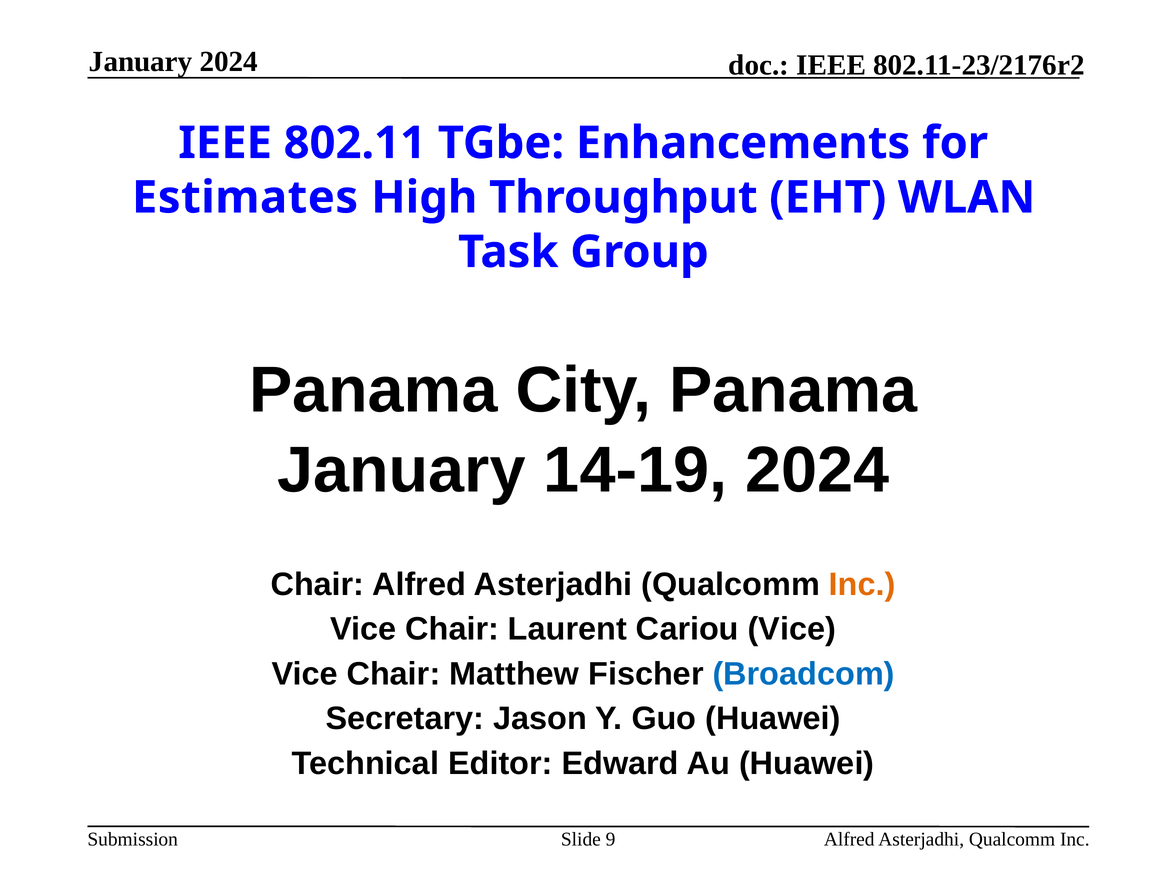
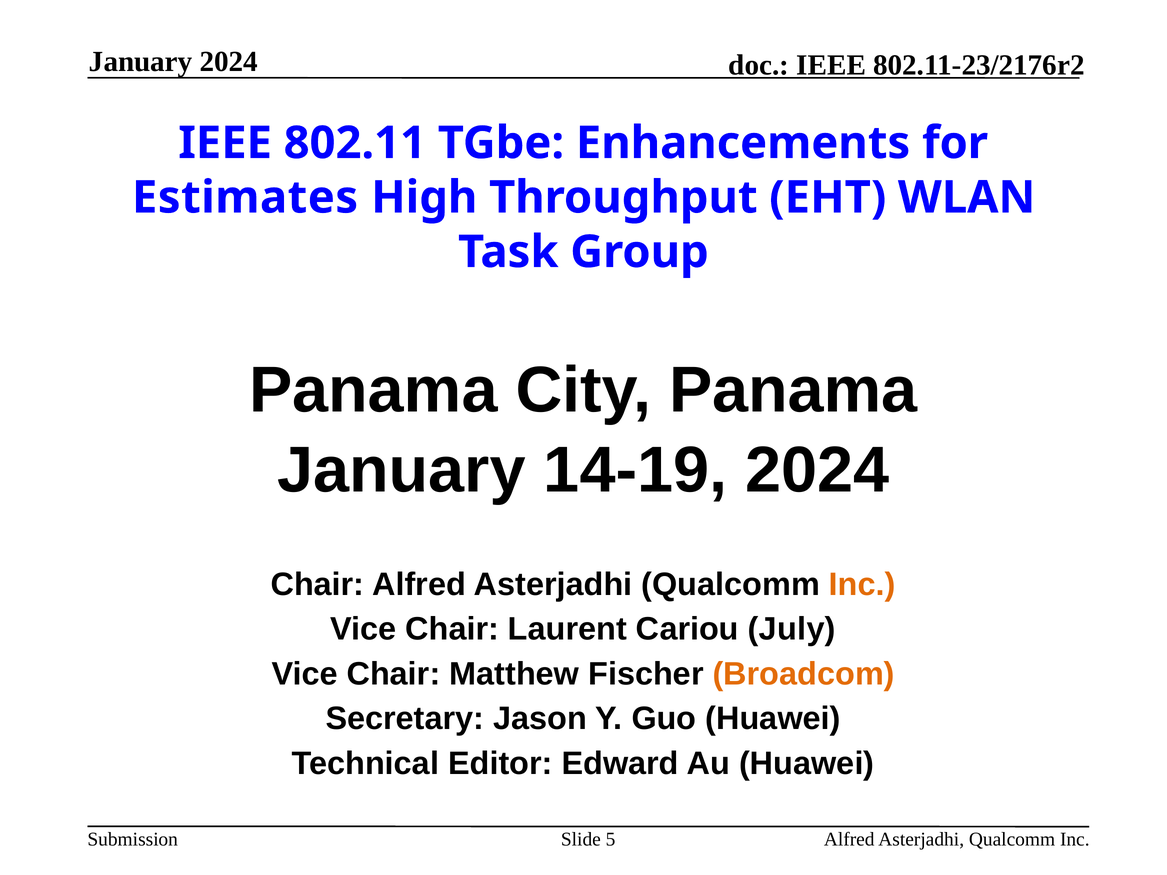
Cariou Vice: Vice -> July (792, 629)
Broadcom colour: blue -> orange (804, 674)
9: 9 -> 5 (611, 839)
